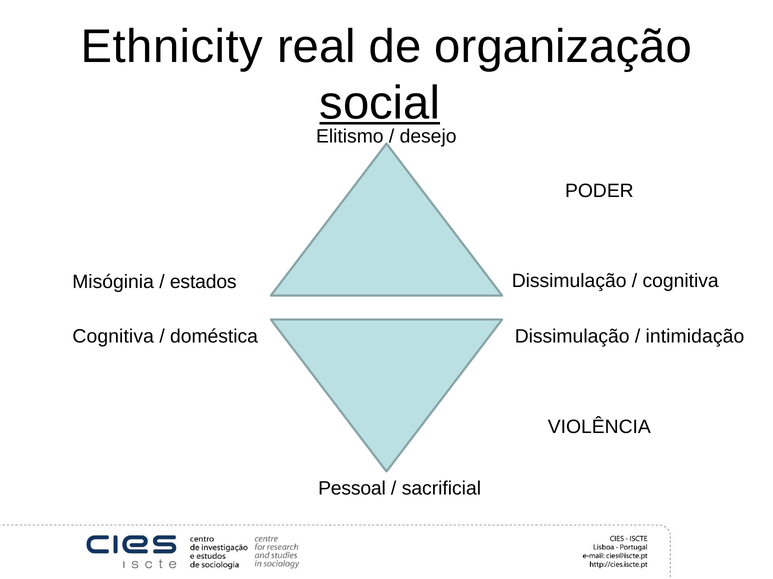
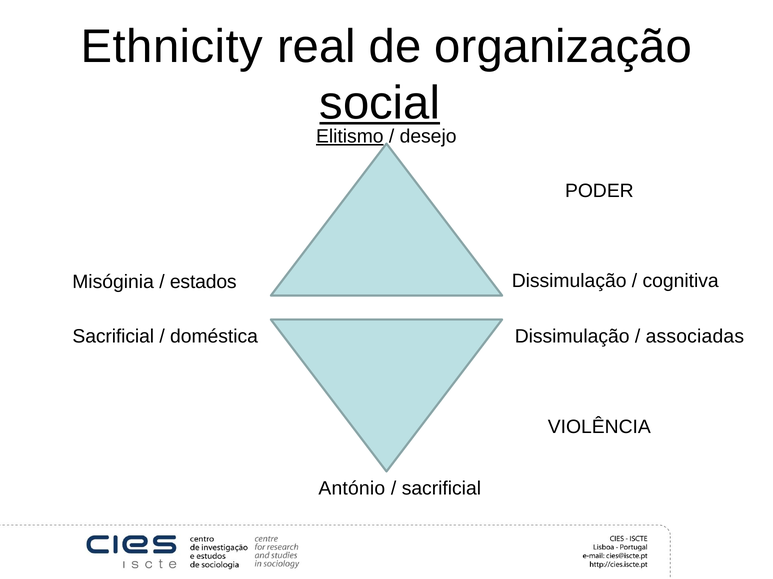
Elitismo underline: none -> present (350, 137)
Cognitiva: Cognitiva -> Sacrificial (113, 337)
intimidação: intimidação -> associadas (695, 337)
Pessoal: Pessoal -> António (352, 489)
